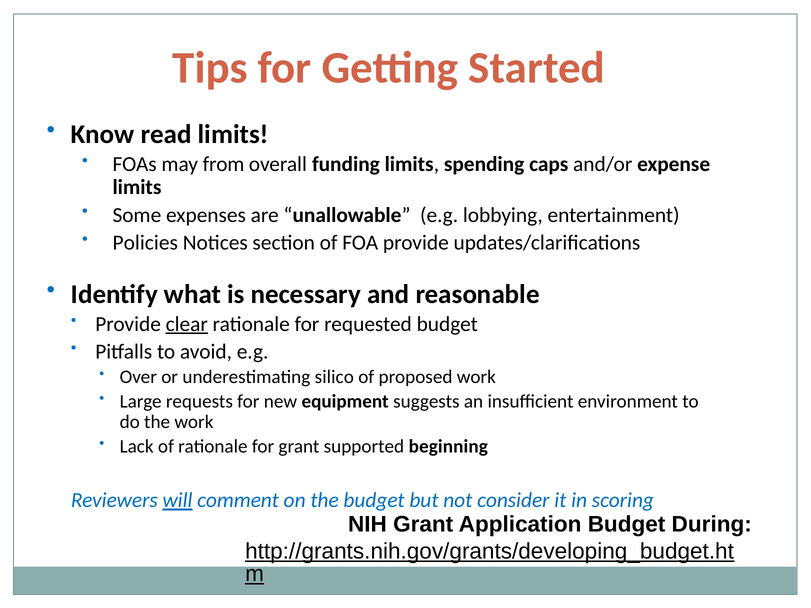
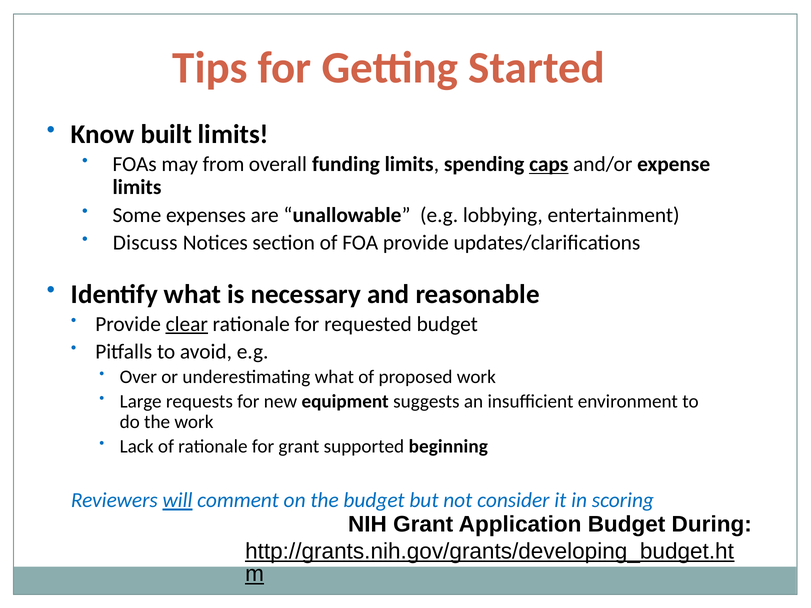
read: read -> built (166, 135)
caps underline: none -> present (549, 164)
Policies: Policies -> Discuss (145, 243)
underestimating silico: silico -> what (334, 377)
